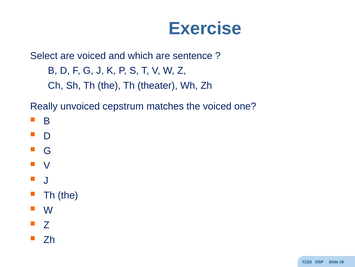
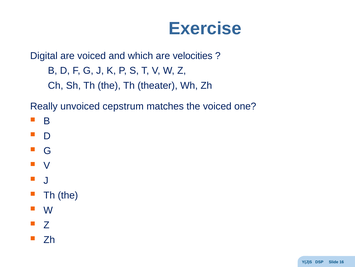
Select: Select -> Digital (44, 56)
sentence: sentence -> velocities (193, 56)
